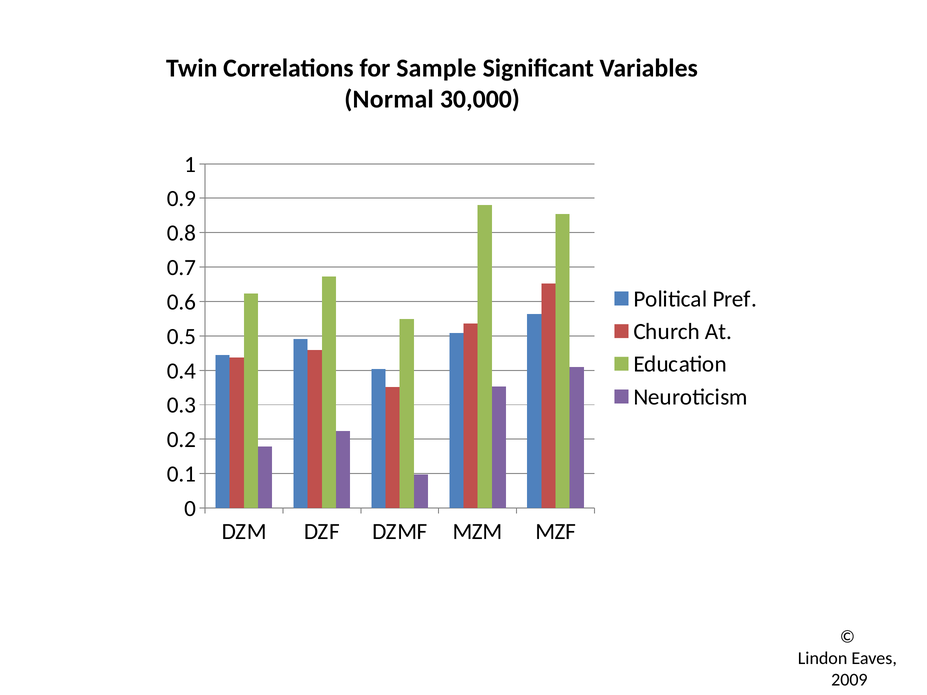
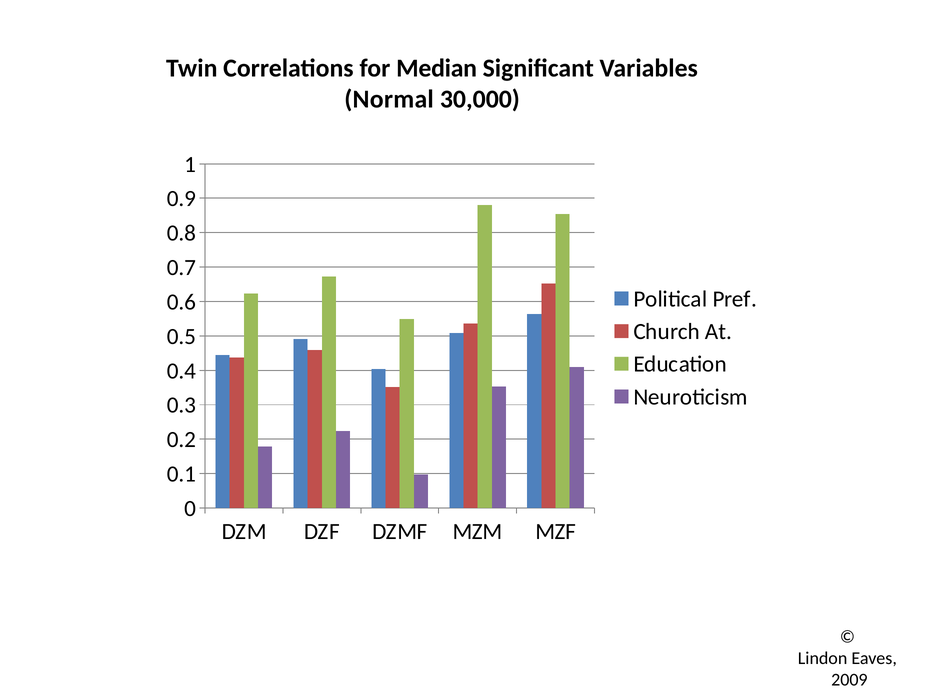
Sample: Sample -> Median (437, 68)
